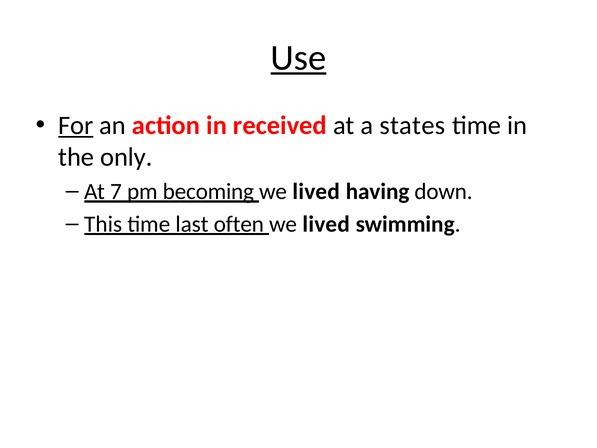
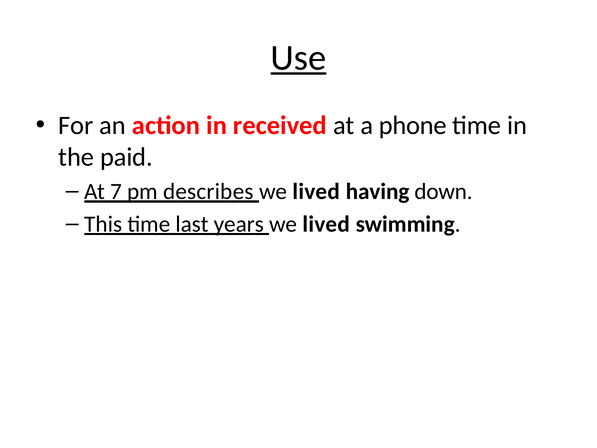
For underline: present -> none (76, 125)
states: states -> phone (413, 125)
only: only -> paid (126, 157)
becoming: becoming -> describes (208, 191)
often: often -> years (239, 224)
